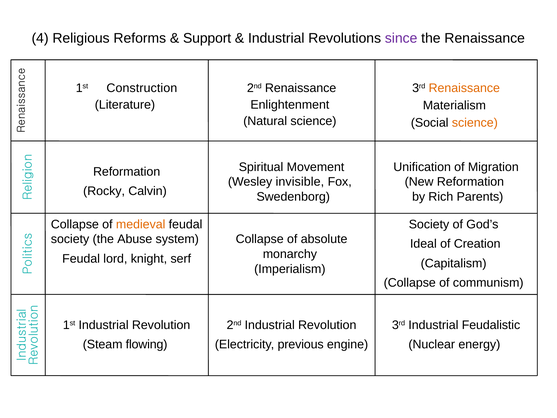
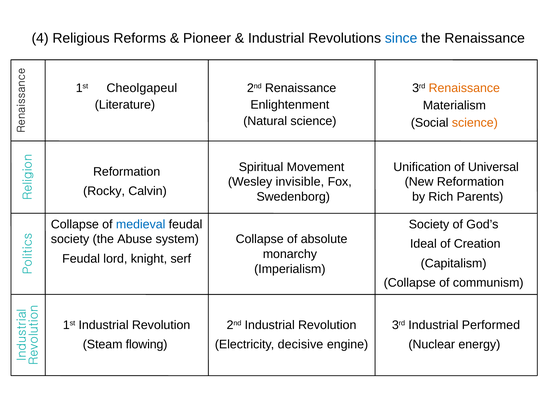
Support: Support -> Pioneer (207, 38)
since colour: purple -> blue (401, 38)
Construction: Construction -> Cheolgapeul (142, 88)
Migration: Migration -> Universal (493, 167)
medieval colour: orange -> blue (141, 224)
Feudalistic: Feudalistic -> Performed (491, 325)
previous: previous -> decisive (301, 344)
